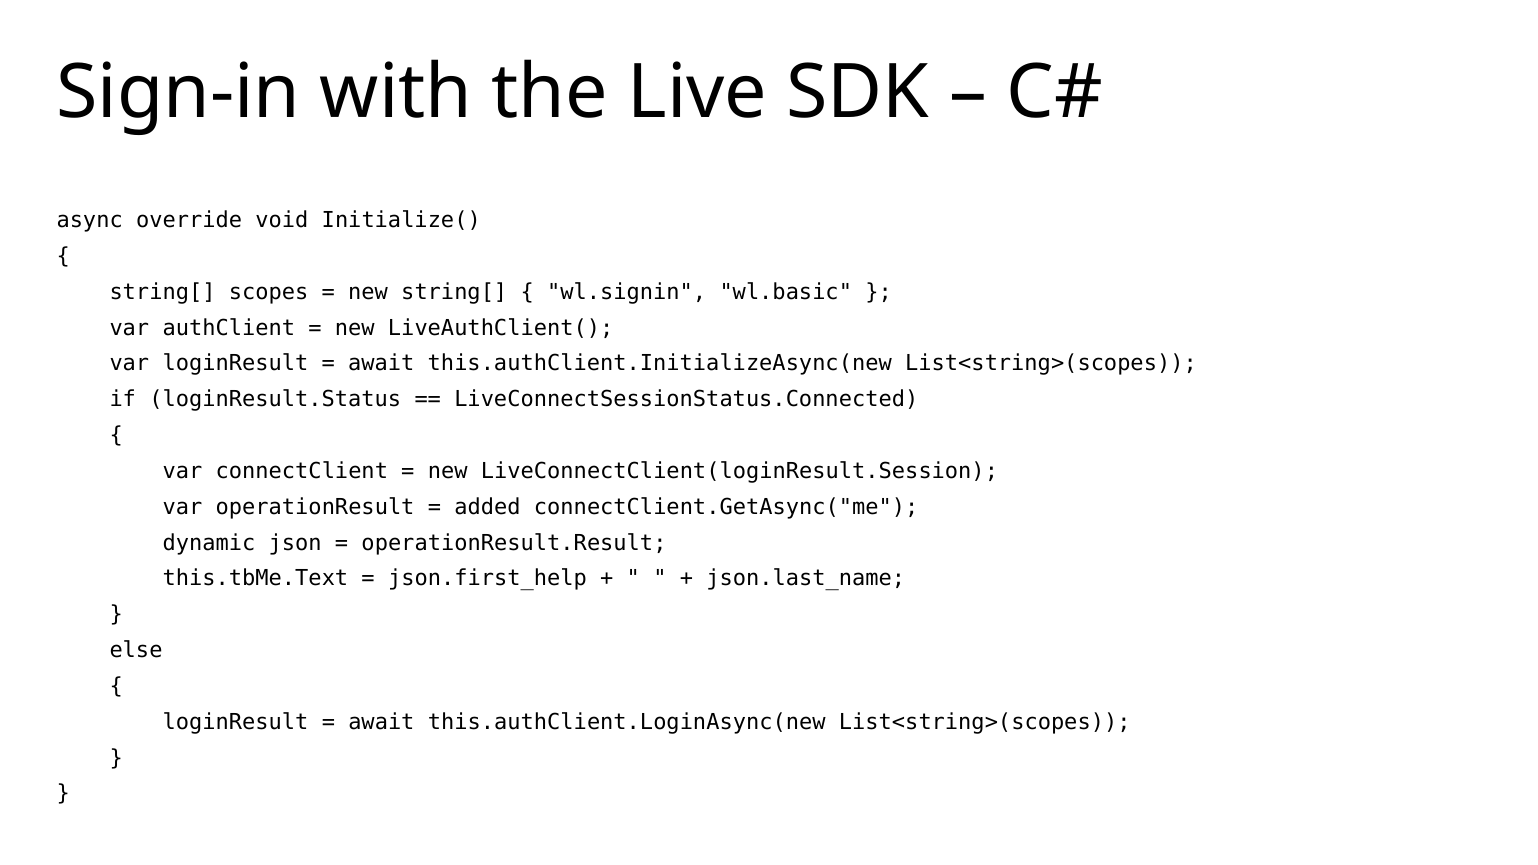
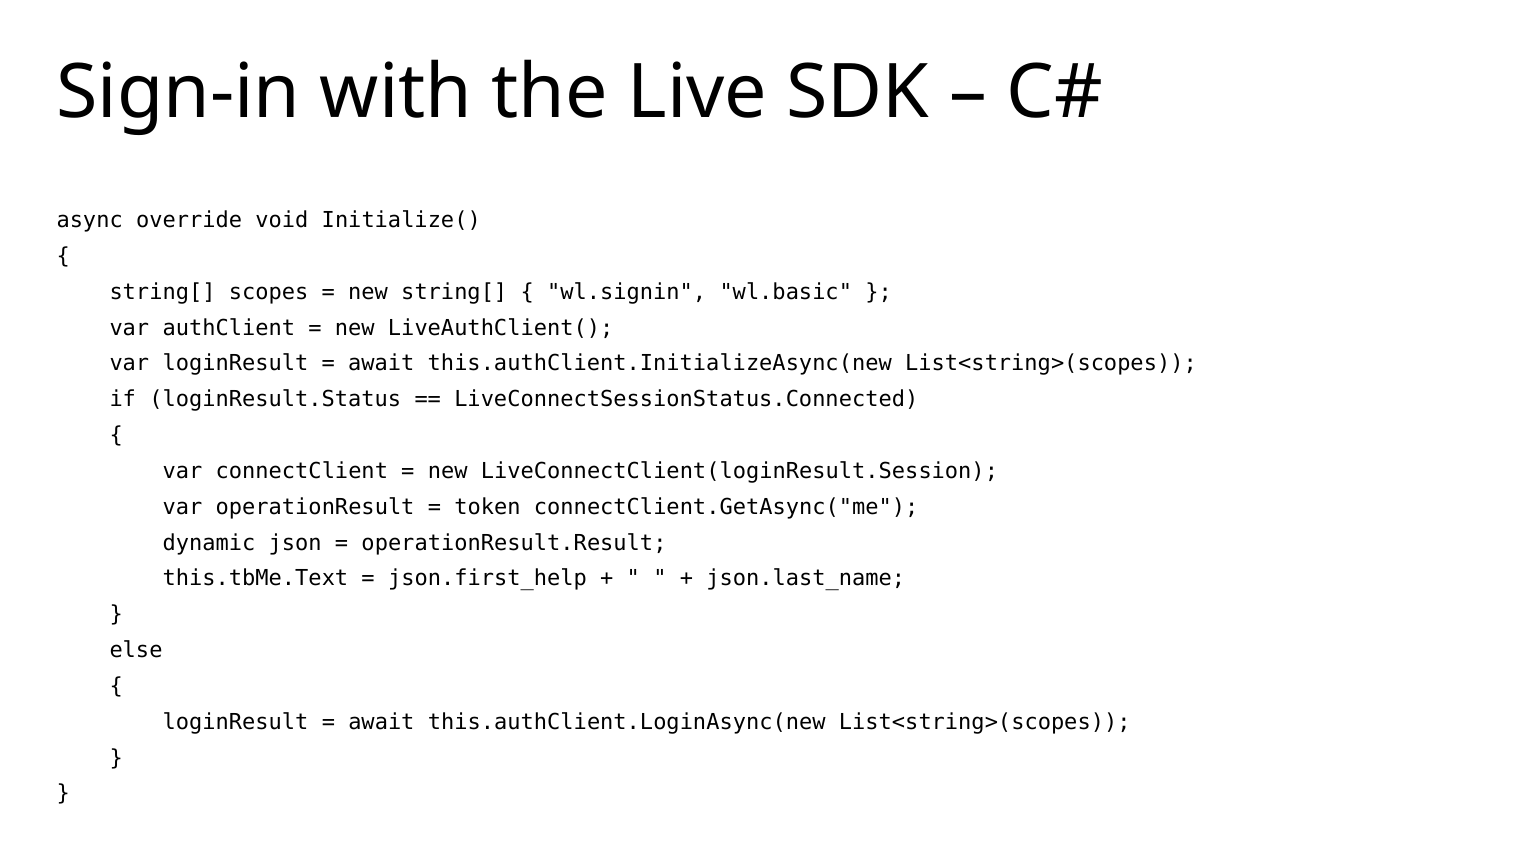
added: added -> token (487, 507)
